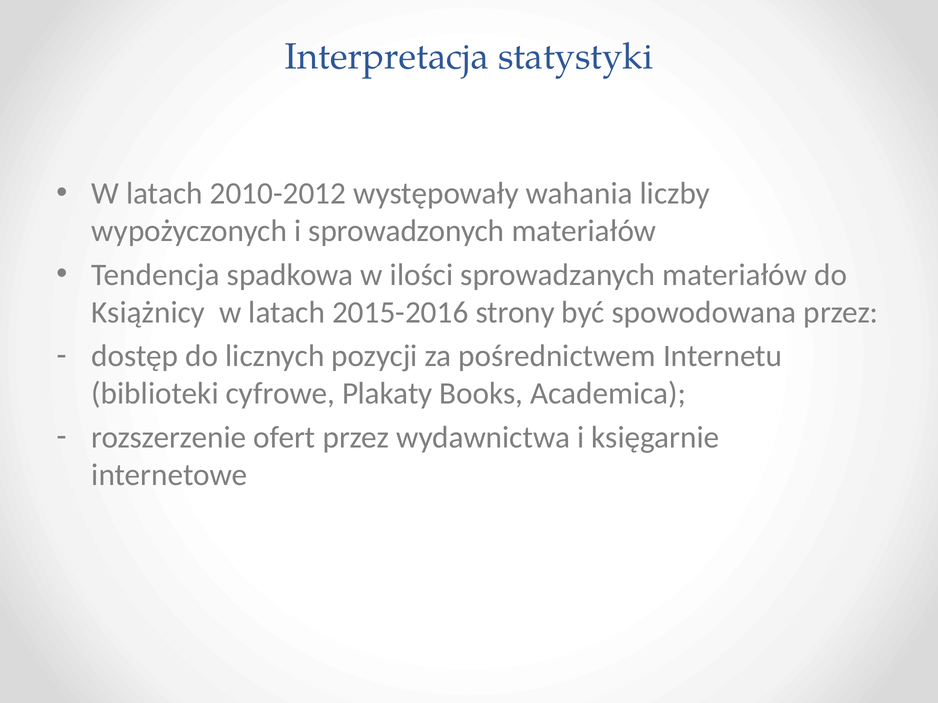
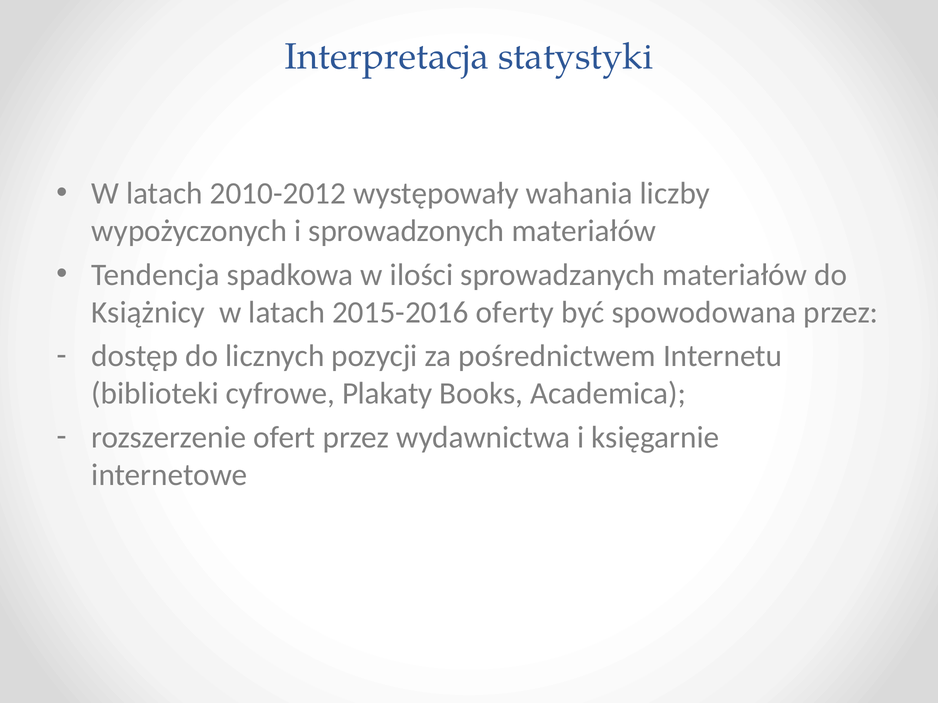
strony: strony -> oferty (515, 313)
